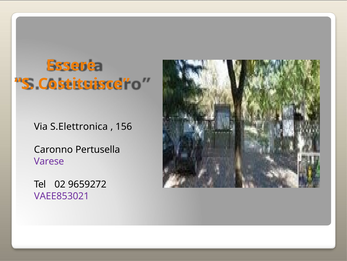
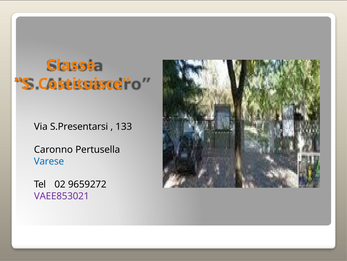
Essere: Essere -> Classe (71, 65)
S.Elettronica: S.Elettronica -> S.Presentarsi (79, 126)
156: 156 -> 133 (124, 126)
Varese colour: purple -> blue (49, 161)
